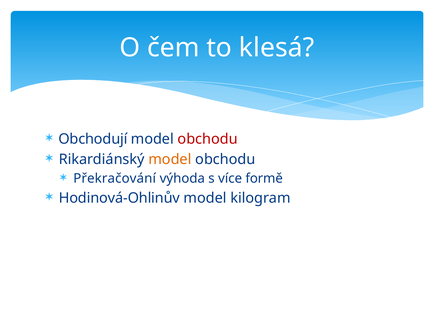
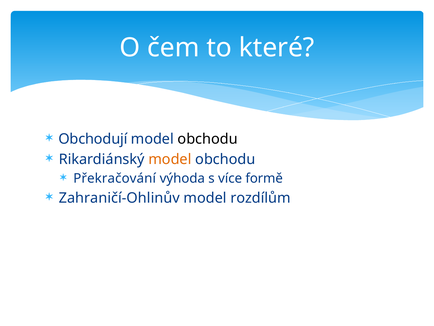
klesá: klesá -> které (277, 48)
obchodu colour: red -> black (208, 139)
Hodinová-Ohlinův: Hodinová-Ohlinův -> Zahraničí-Ohlinův (119, 198)
kilogram: kilogram -> rozdílům (260, 198)
